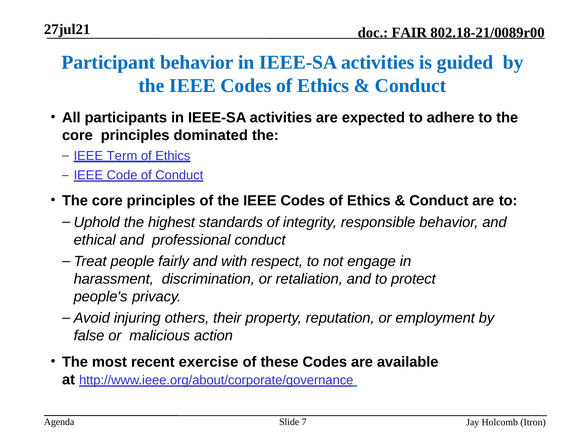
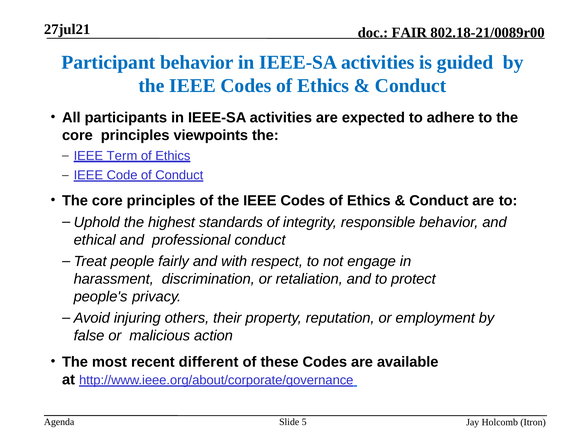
dominated: dominated -> viewpoints (211, 135)
exercise: exercise -> different (209, 362)
7: 7 -> 5 (304, 422)
